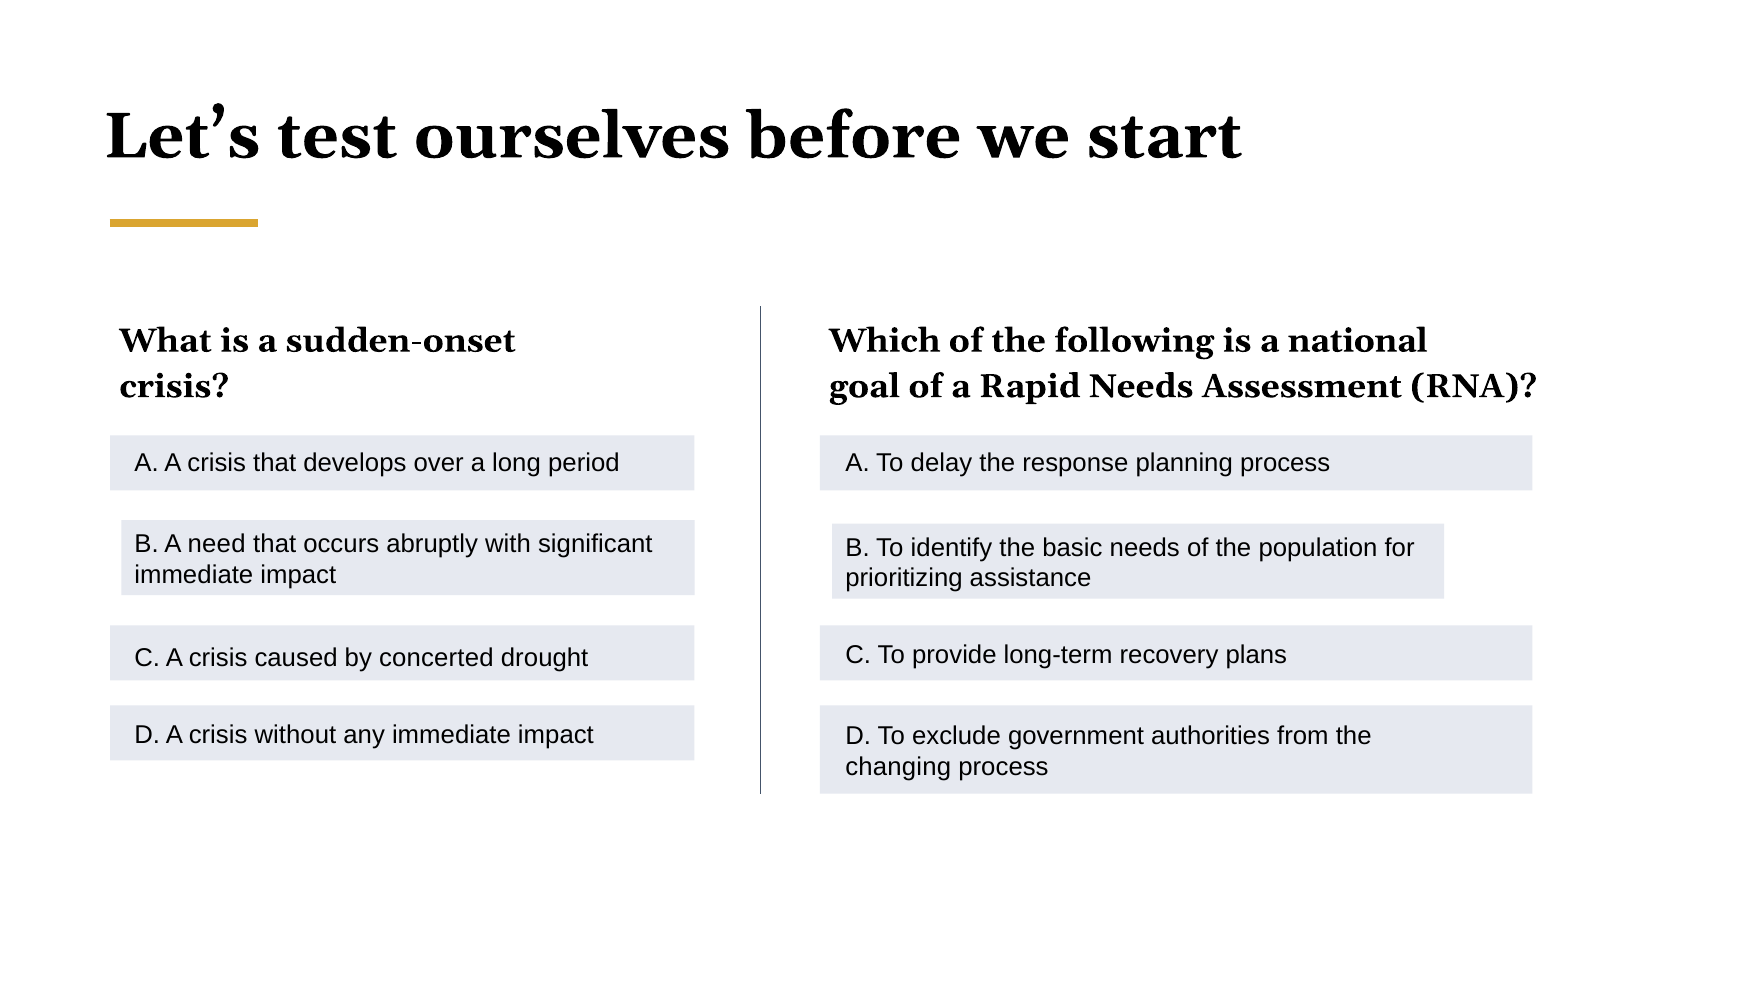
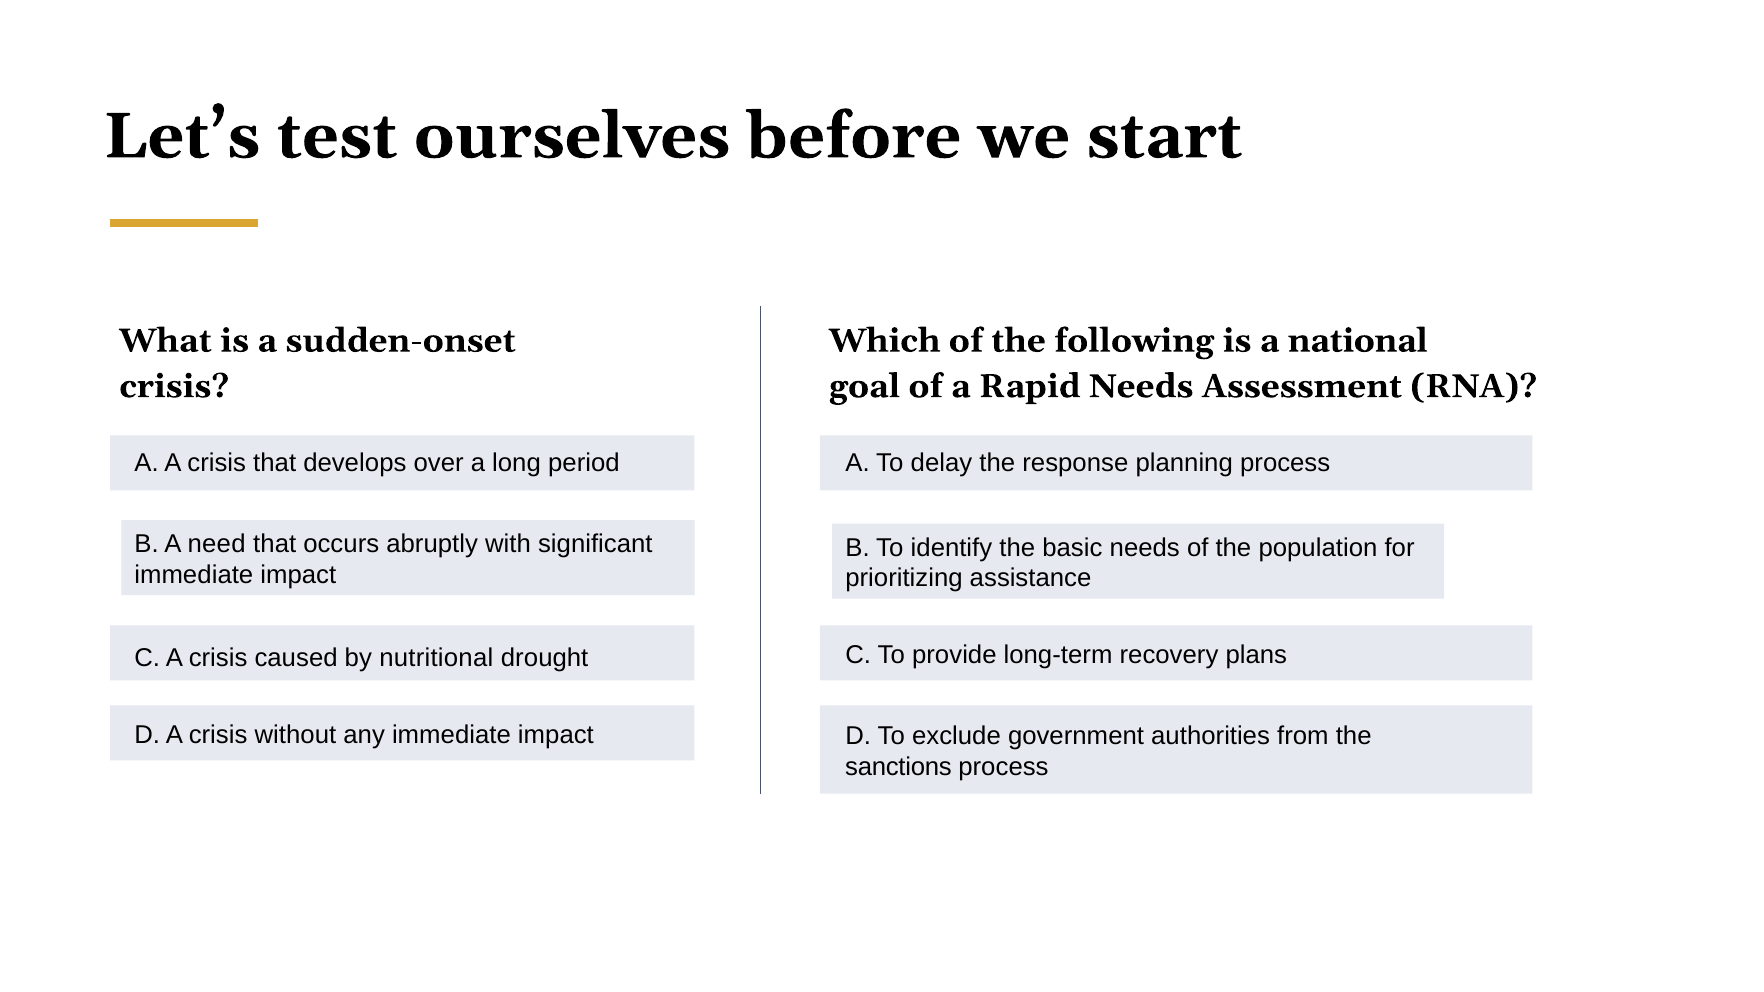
concerted: concerted -> nutritional (436, 658)
changing: changing -> sanctions (898, 767)
